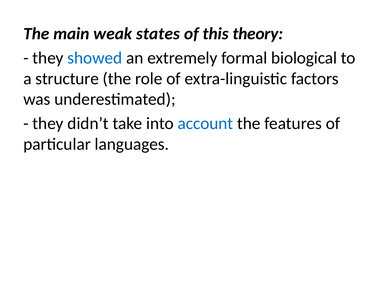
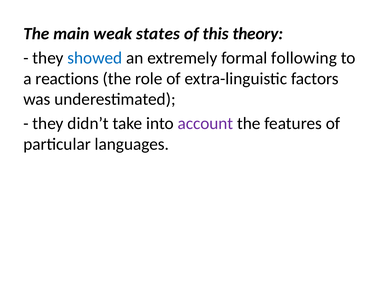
biological: biological -> following (304, 58)
structure: structure -> reactions (67, 79)
account colour: blue -> purple (205, 123)
